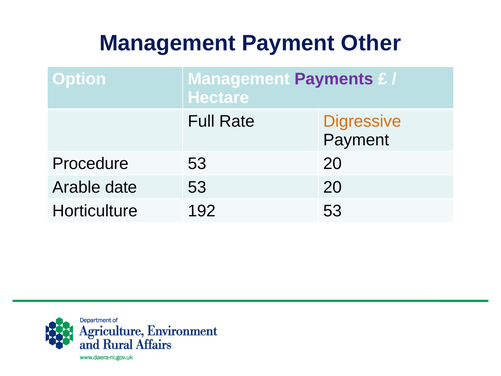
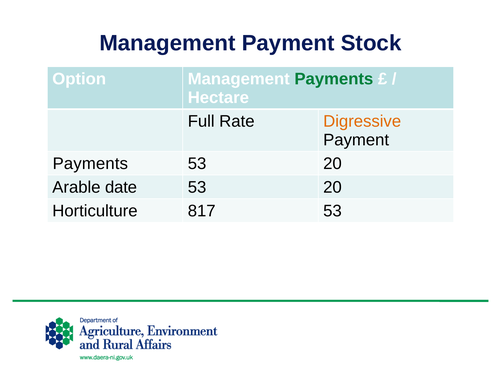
Other: Other -> Stock (371, 43)
Payments colour: purple -> green (334, 79)
Procedure: Procedure -> Payments (90, 163)
192: 192 -> 817 (202, 211)
